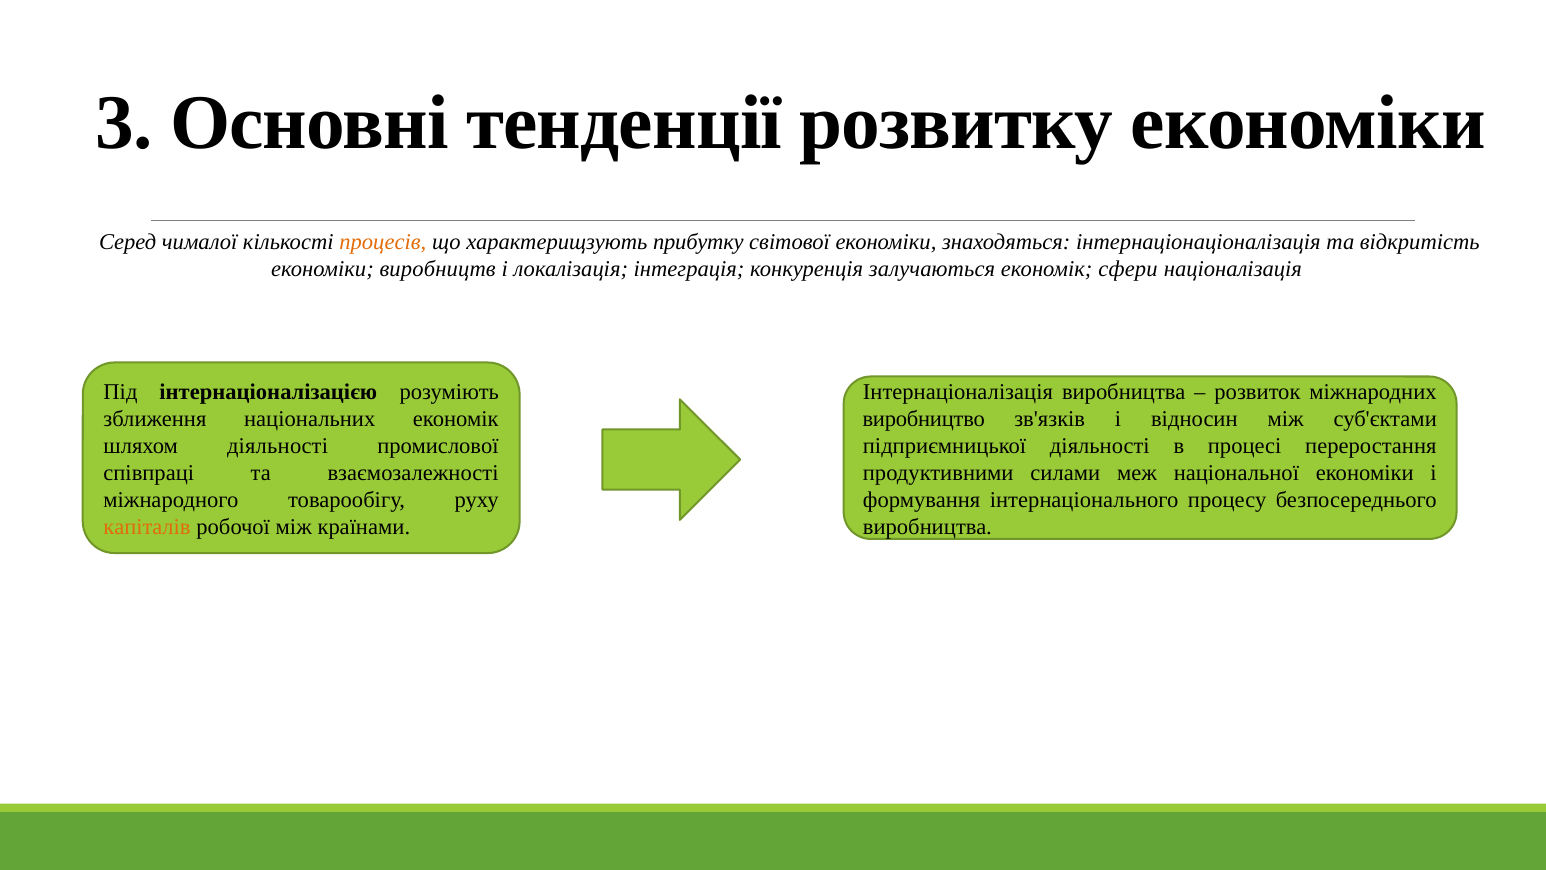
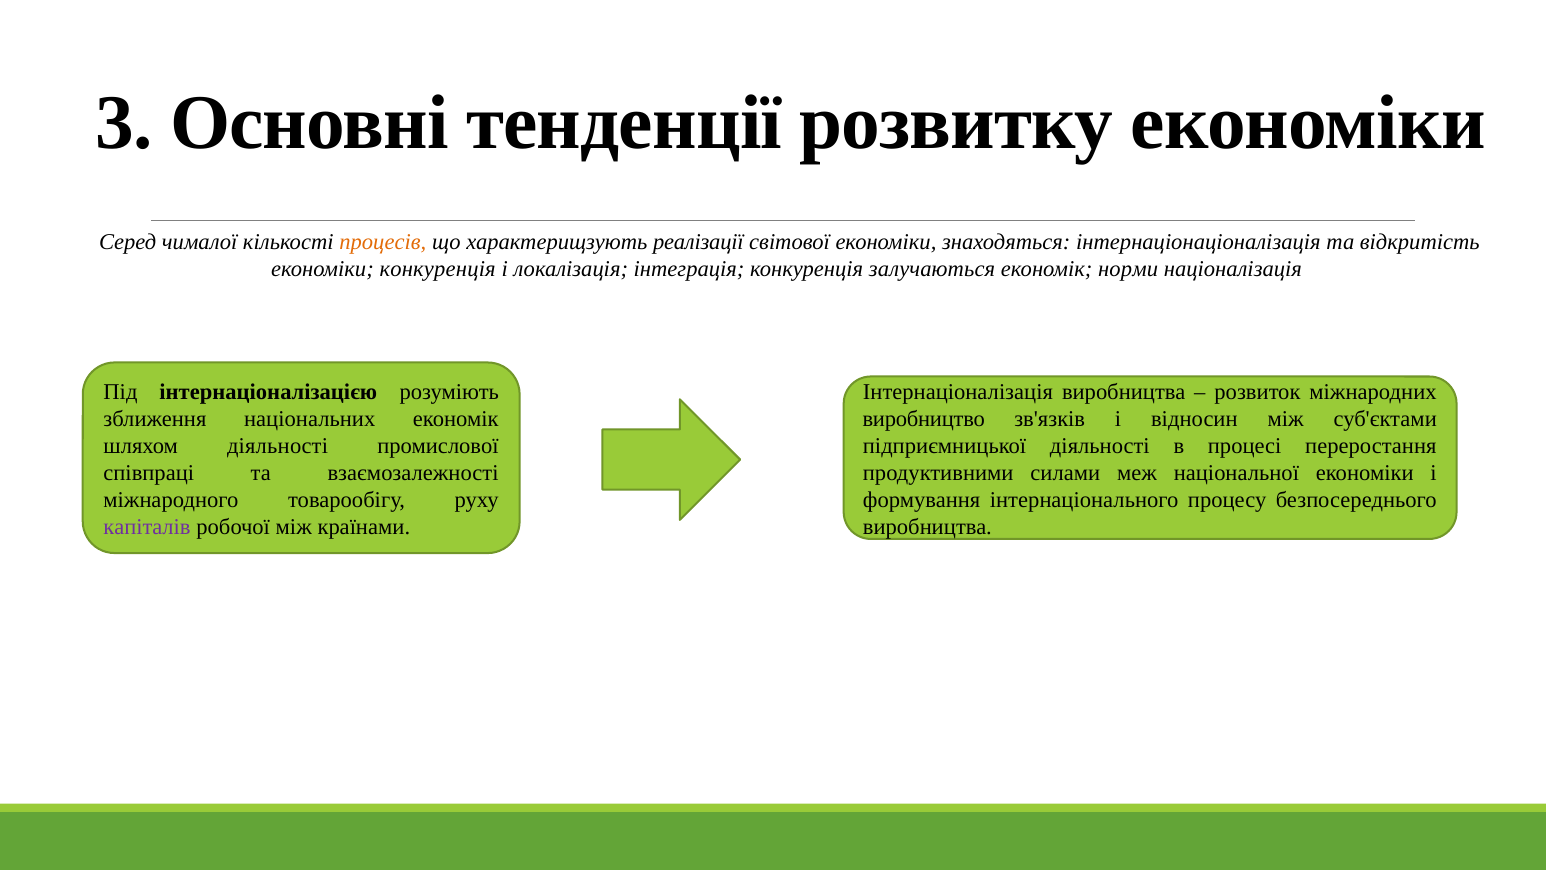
прибутку: прибутку -> реалізації (698, 242)
економіки виробництв: виробництв -> конкуренція (438, 269)
сфери: сфери -> норми (1128, 269)
капіталів colour: orange -> purple (147, 527)
